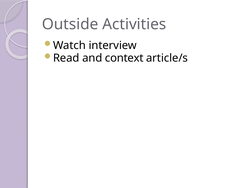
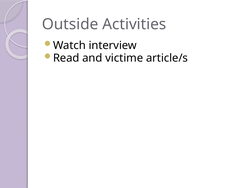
context: context -> victime (124, 58)
